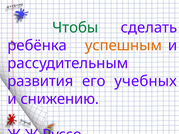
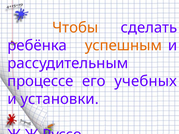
Чтобы colour: green -> orange (75, 28)
развития: развития -> процессе (40, 81)
снижению: снижению -> установки (60, 99)
